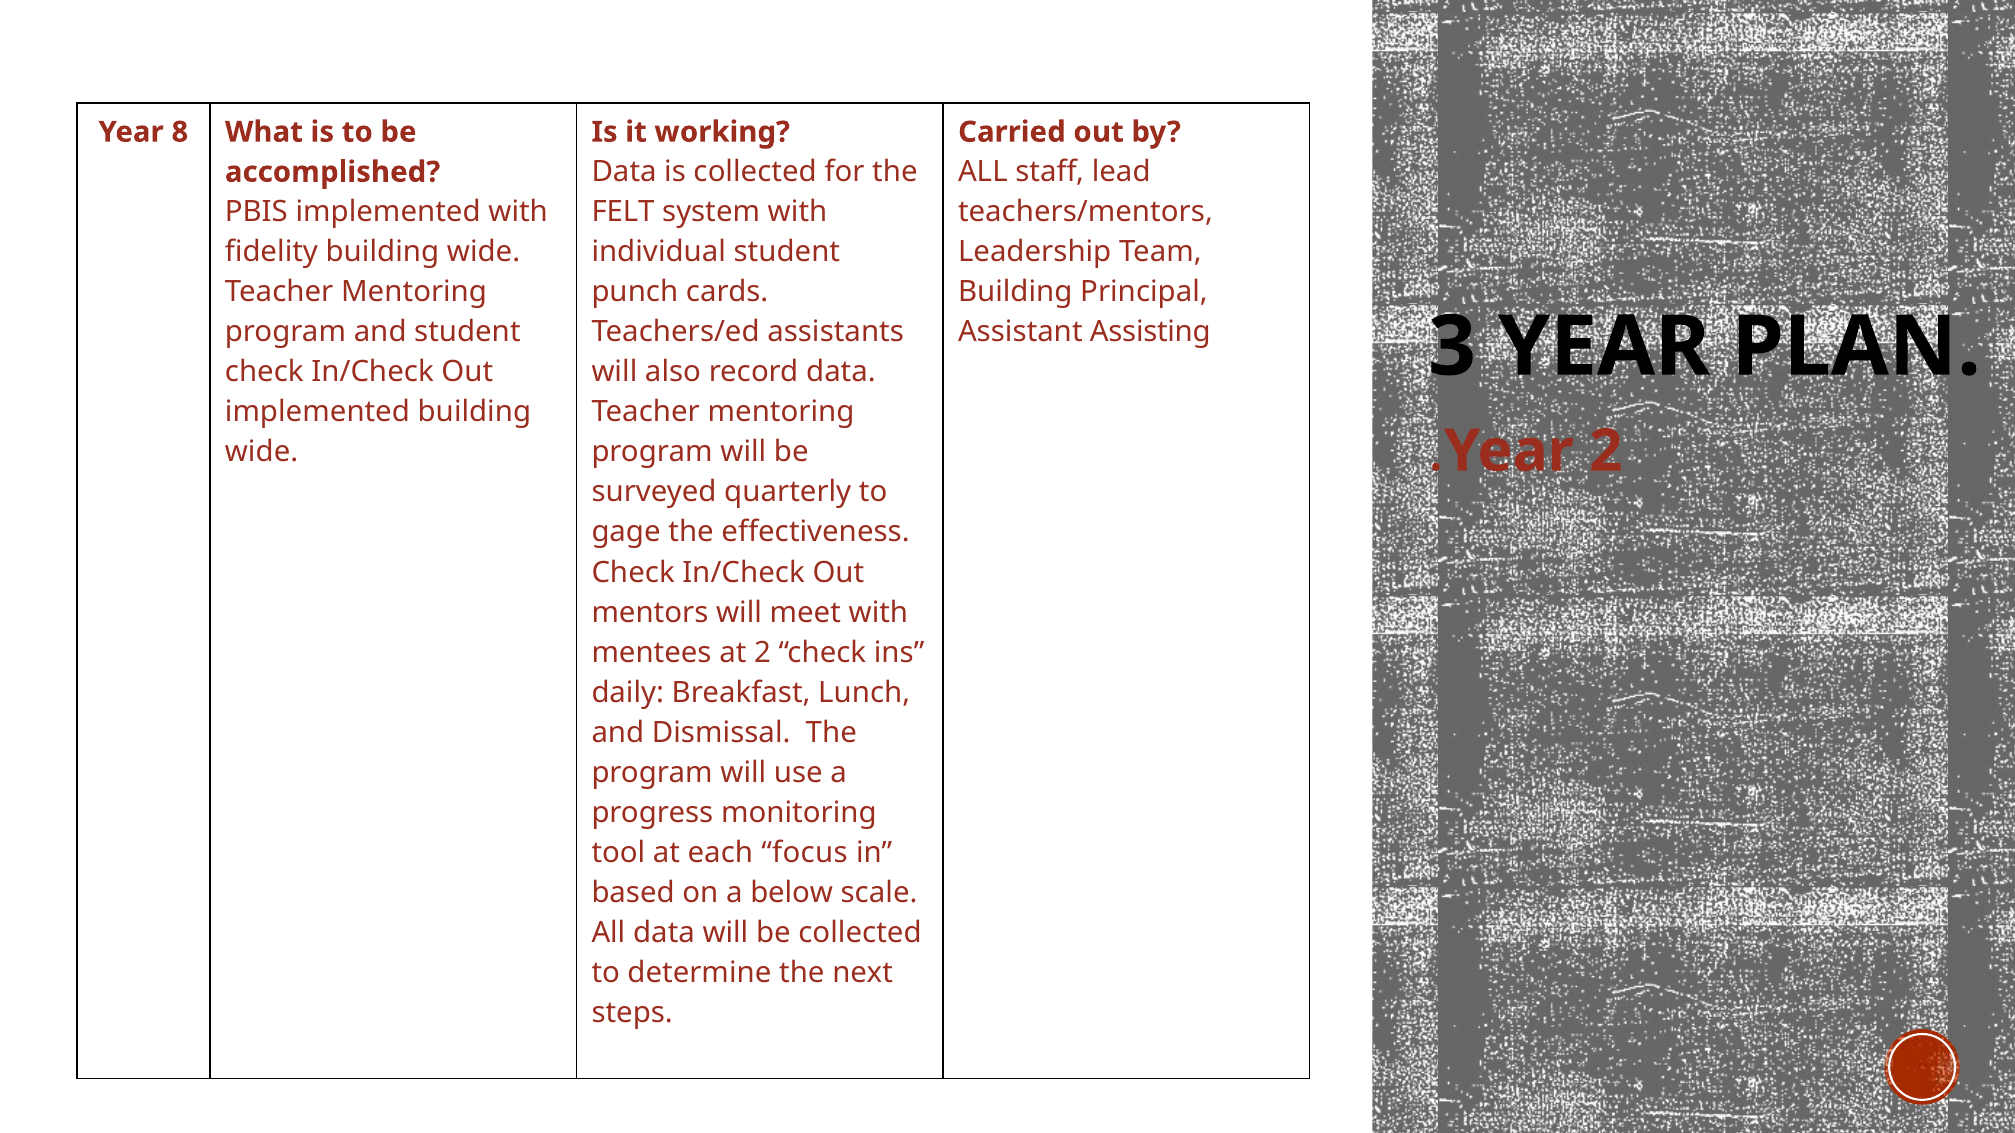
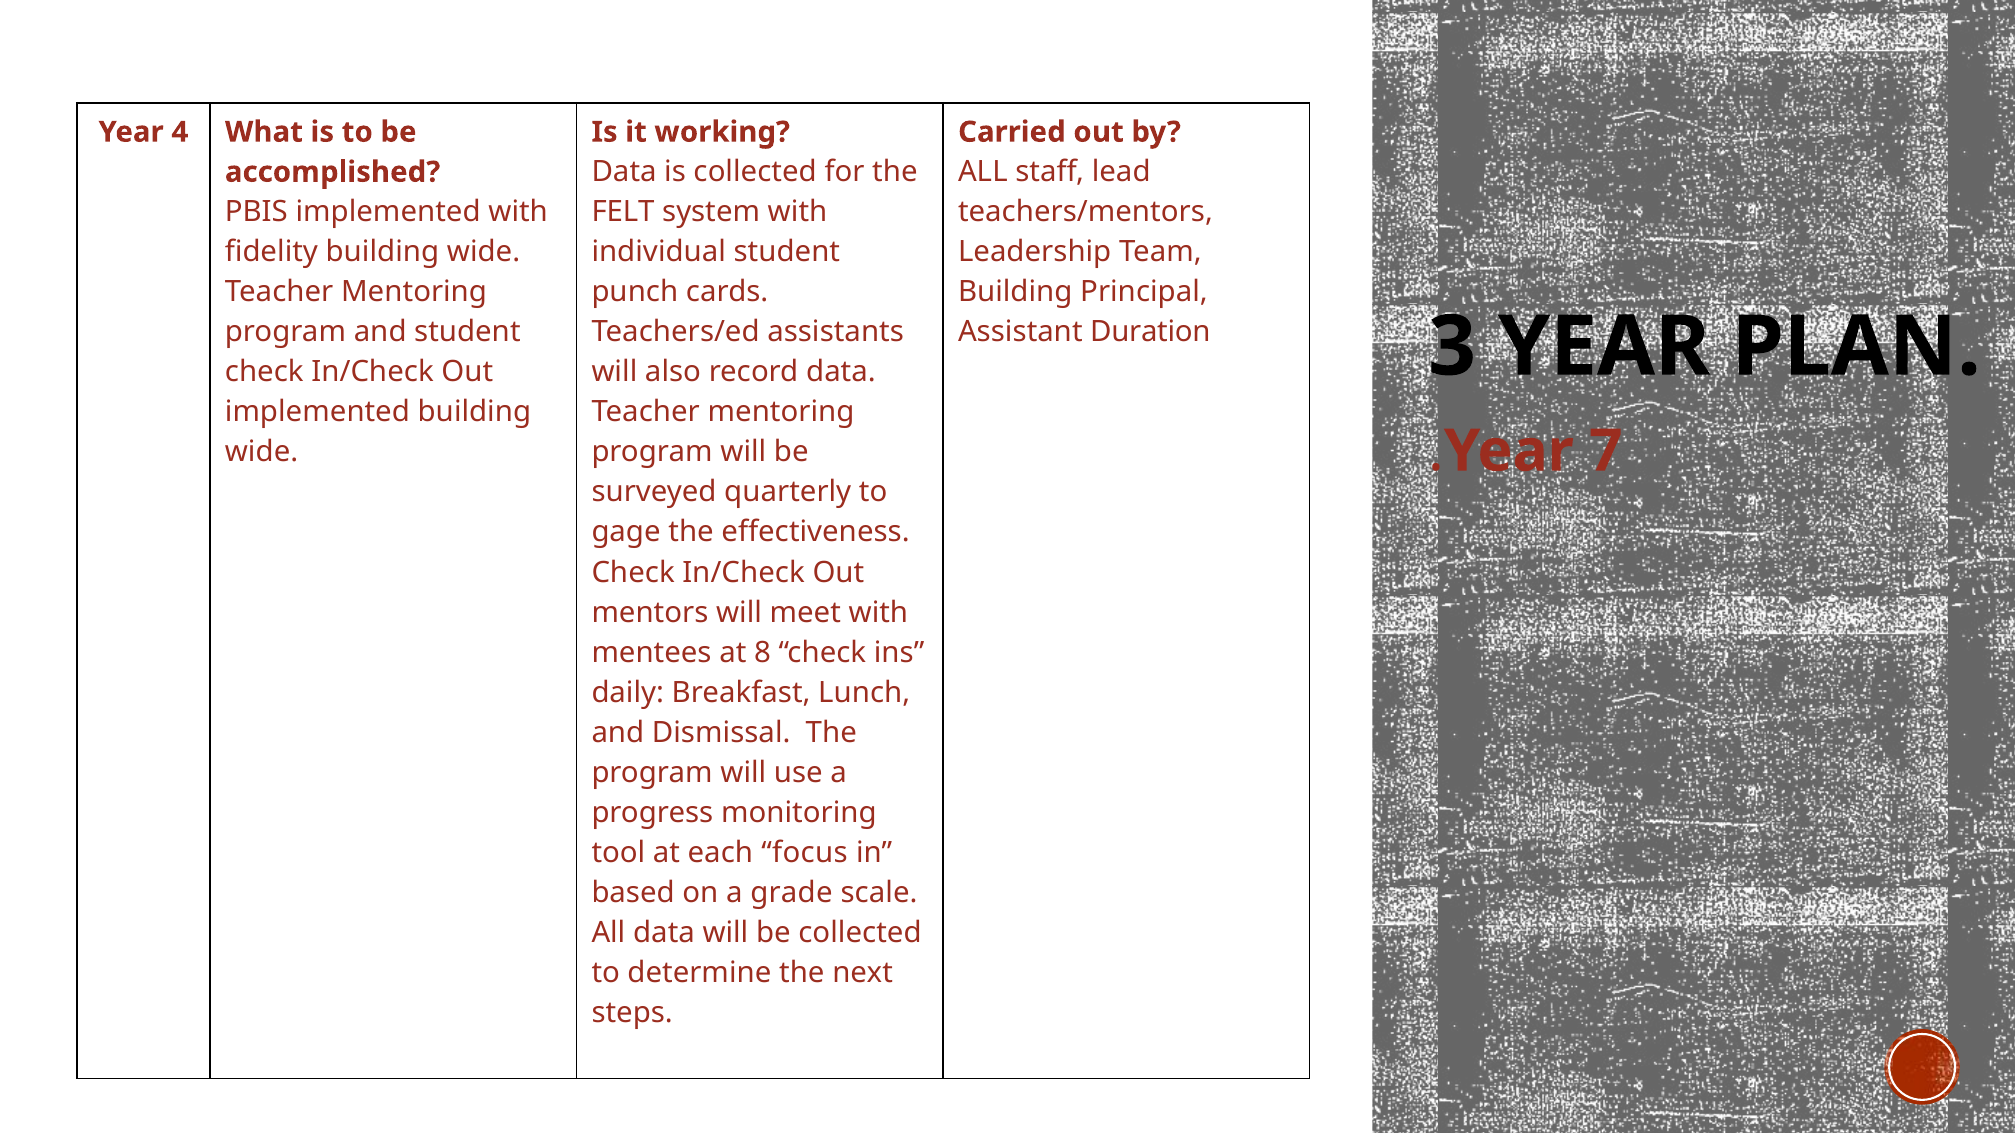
8: 8 -> 4 (180, 132)
Assisting: Assisting -> Duration (1150, 332)
Year 2: 2 -> 7 (1606, 451)
at 2: 2 -> 8 (762, 653)
below: below -> grade (791, 893)
